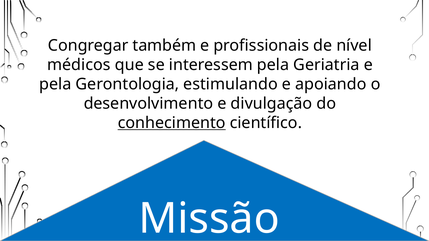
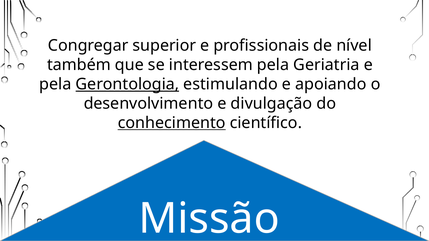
também: também -> superior (164, 46)
médicos: médicos -> também (79, 65)
Gerontologia underline: none -> present (127, 84)
